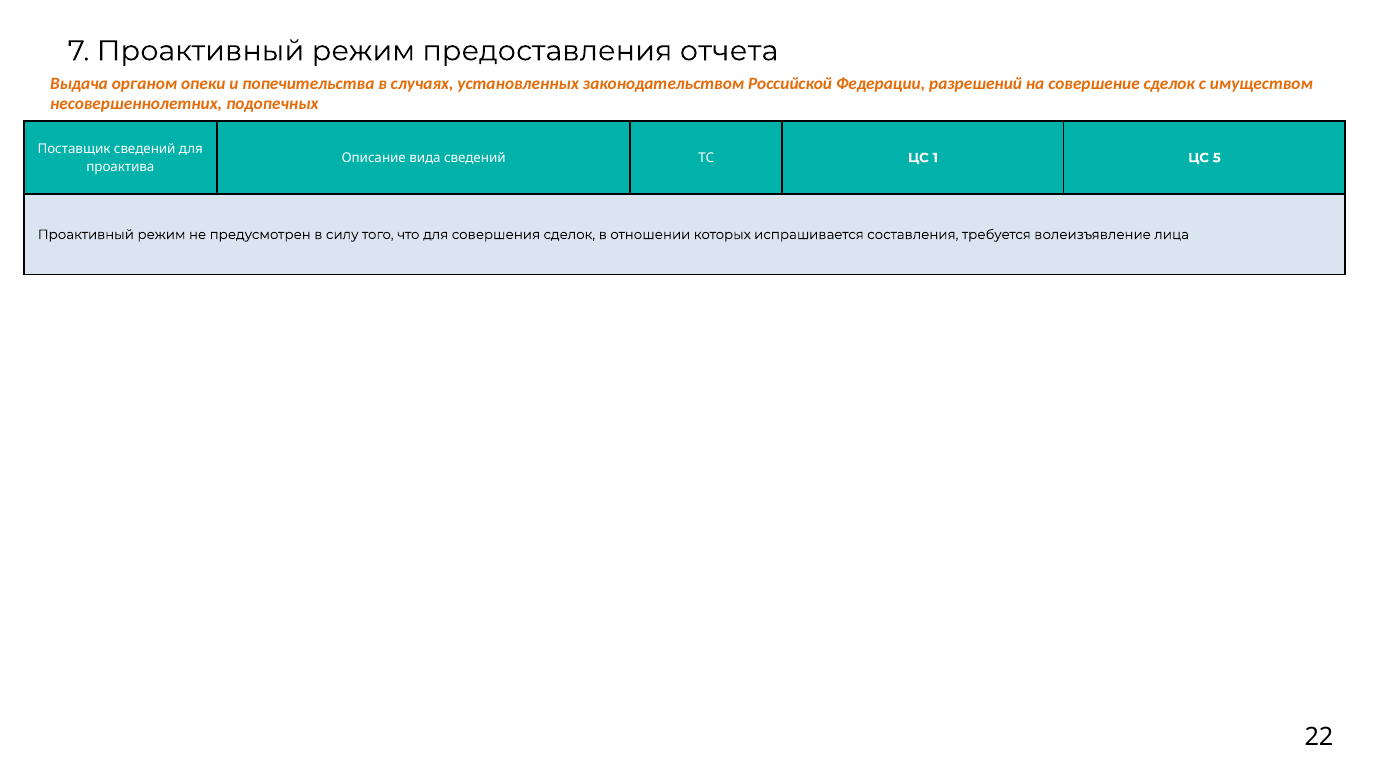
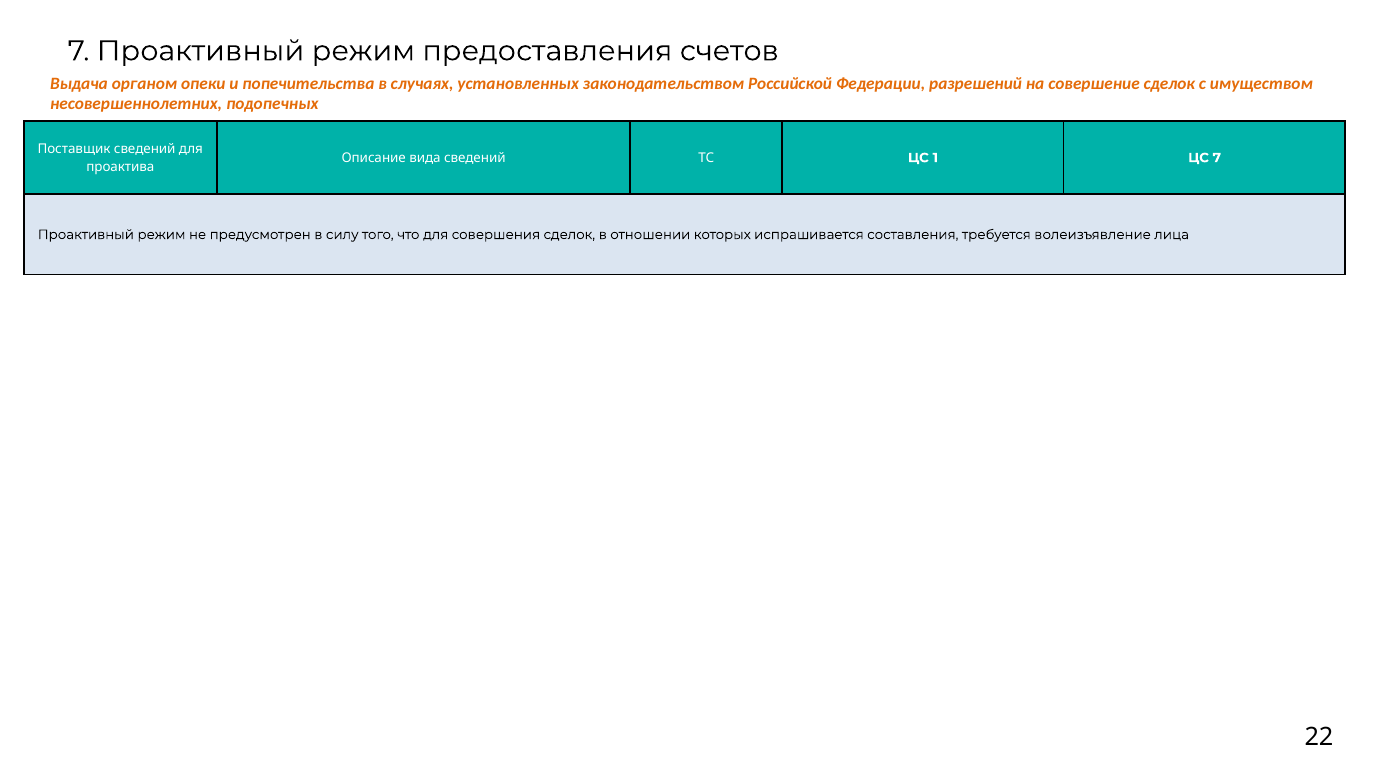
отчета: отчета -> счетов (729, 51)
ЦС 5: 5 -> 7 (1217, 158)
